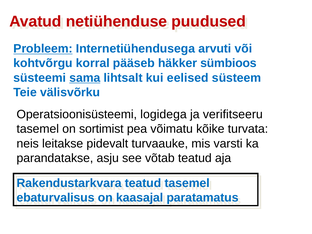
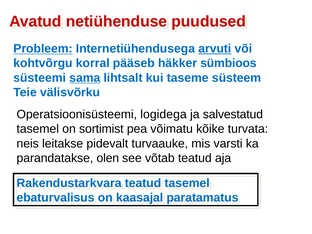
arvuti underline: none -> present (215, 49)
eelised: eelised -> taseme (188, 78)
verifitseeru: verifitseeru -> salvestatud (233, 114)
asju: asju -> olen (108, 158)
